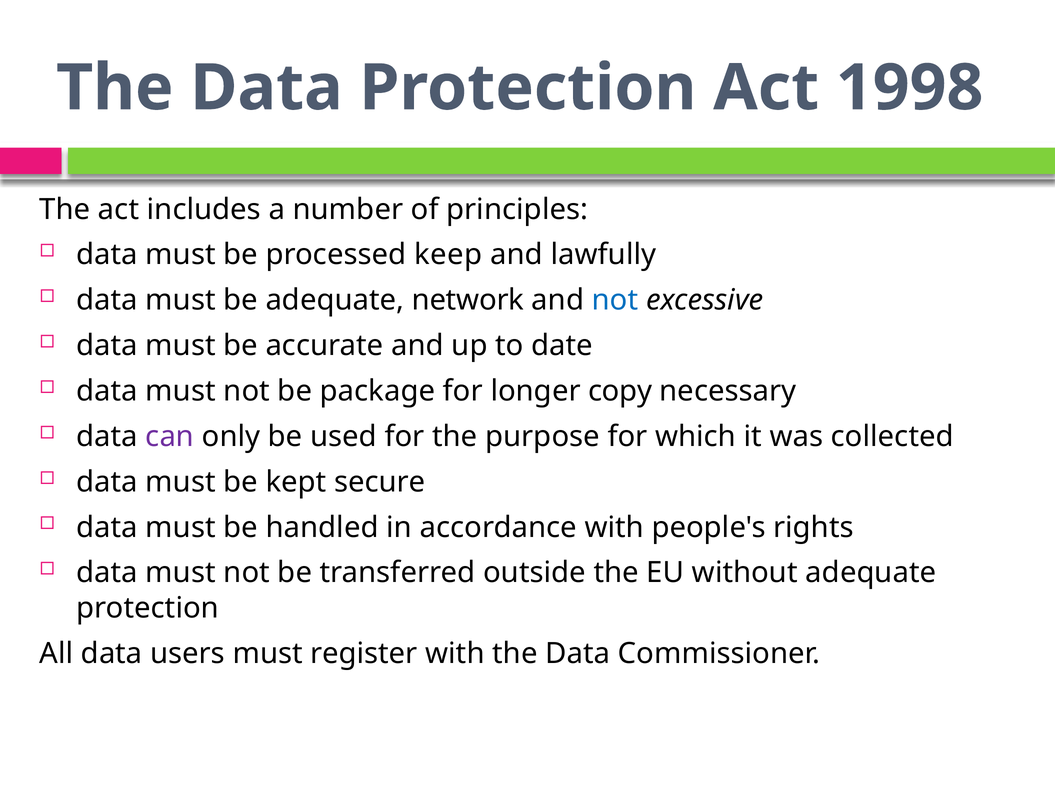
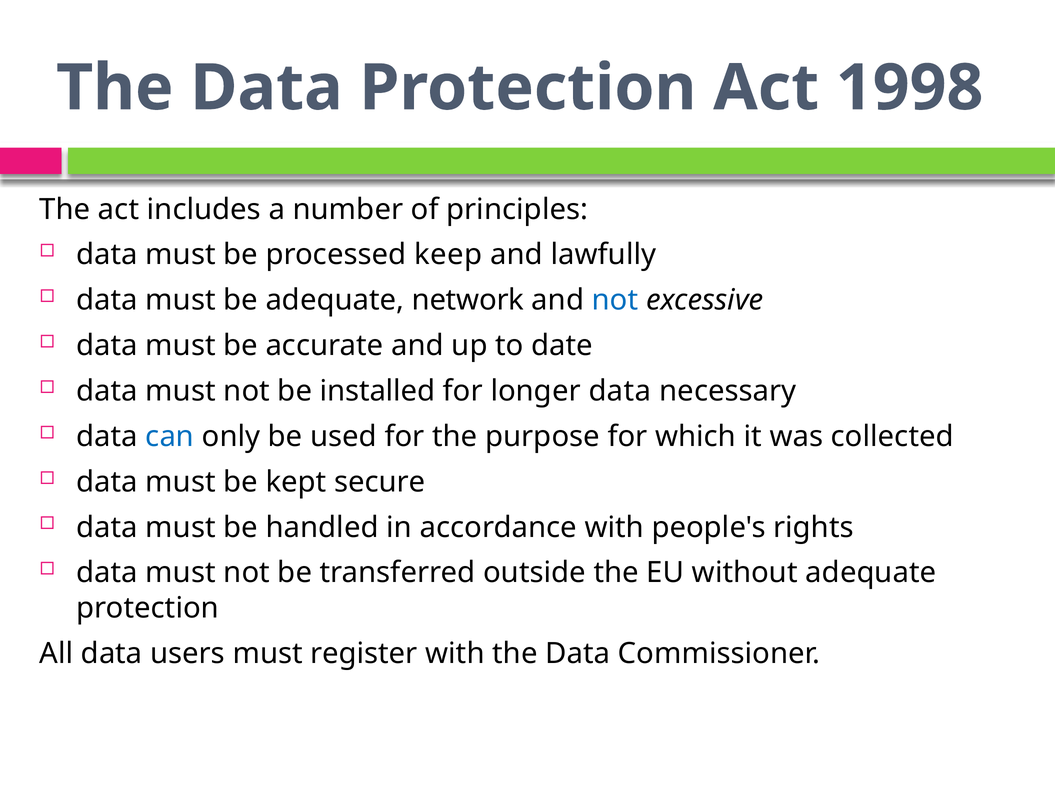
package: package -> installed (378, 391)
longer copy: copy -> data (620, 391)
can colour: purple -> blue (170, 437)
